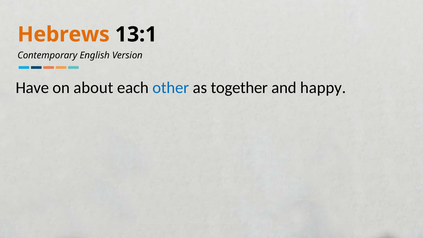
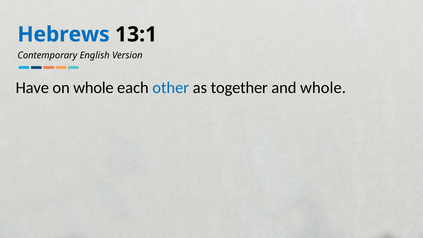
Hebrews colour: orange -> blue (64, 34)
on about: about -> whole (94, 88)
and happy: happy -> whole (323, 88)
